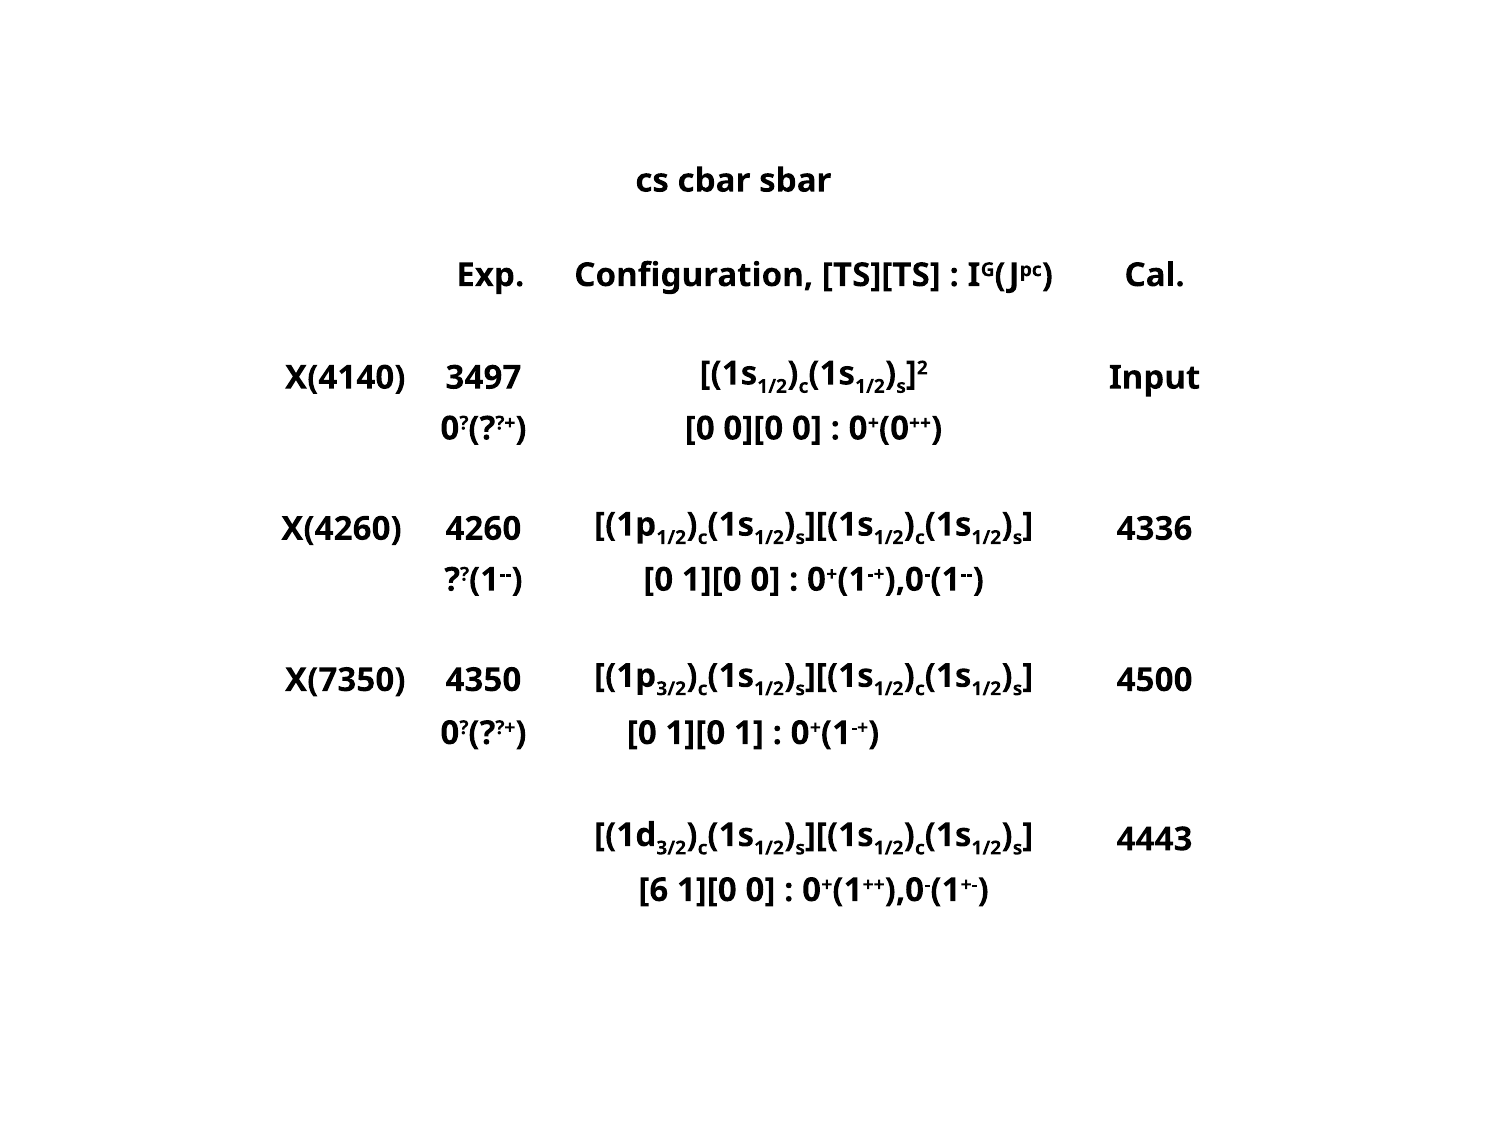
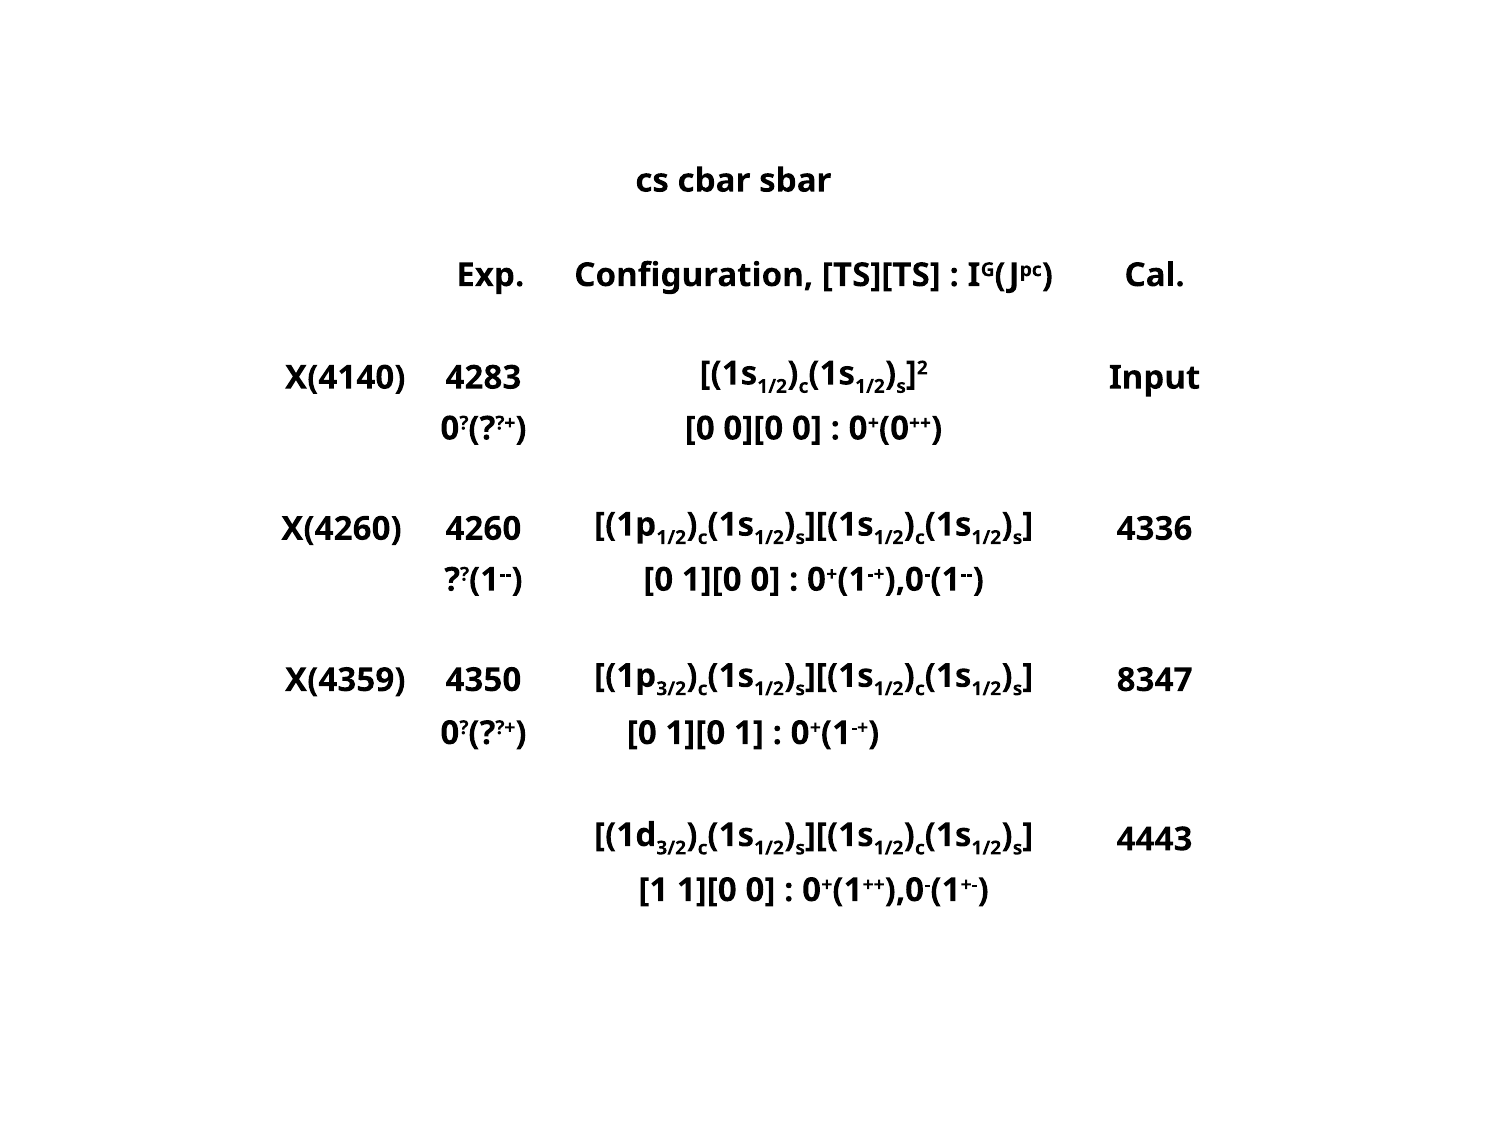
3497: 3497 -> 4283 (483, 378)
X(7350: X(7350 -> X(4359 (345, 680)
4500: 4500 -> 8347 (1155, 680)
6: 6 -> 1 (653, 890)
